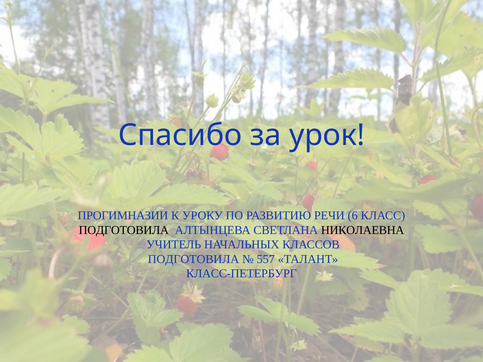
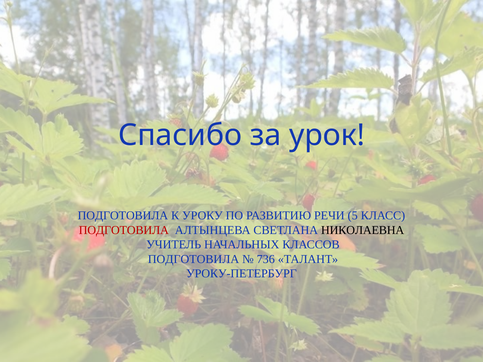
ПРОГИМНАЗИИ: ПРОГИМНАЗИИ -> ПОДГОТОВИЛА (123, 216)
6: 6 -> 5 (353, 216)
ПОДГОТОВИЛА colour: black -> red (124, 230)
557: 557 -> 736 (266, 259)
КЛАСС-ПЕТЕРБУРГ: КЛАСС-ПЕТЕРБУРГ -> УРОКУ-ПЕТЕРБУРГ (241, 274)
